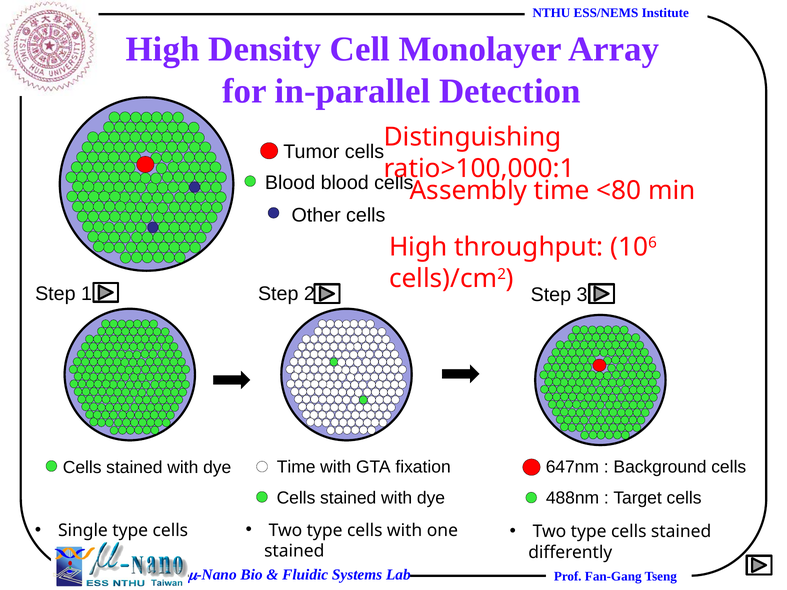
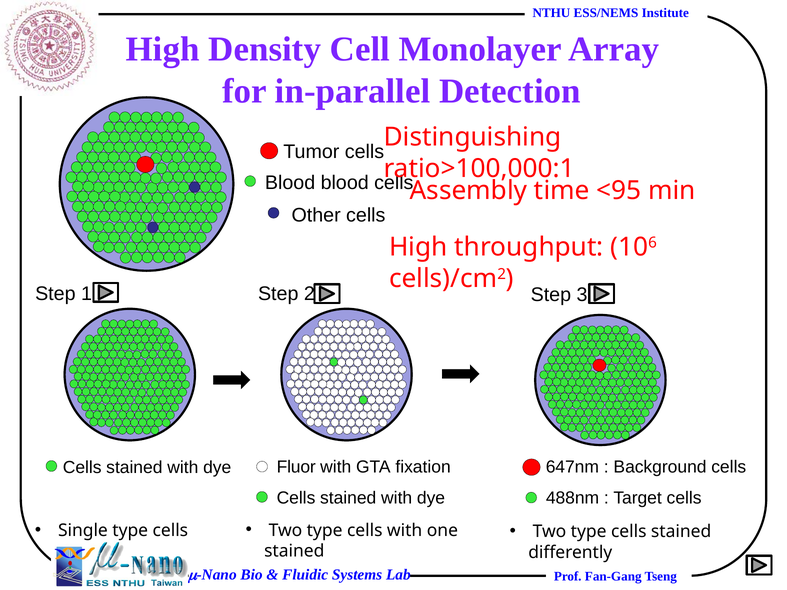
<80: <80 -> <95 (619, 191)
Time: Time -> Fluor (296, 467)
